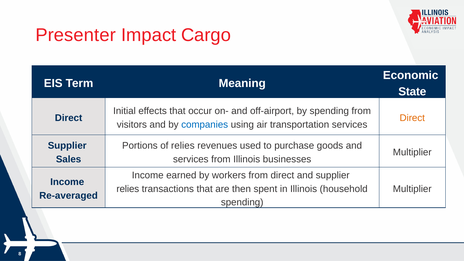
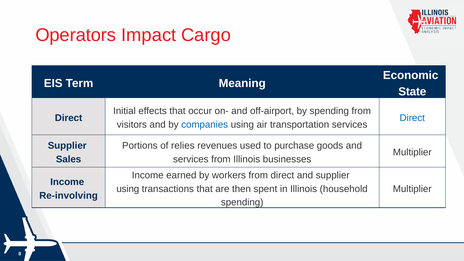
Presenter: Presenter -> Operators (76, 35)
Direct colour: orange -> blue (412, 118)
relies: relies -> using (128, 189)
Re-averaged: Re-averaged -> Re-involving (69, 196)
